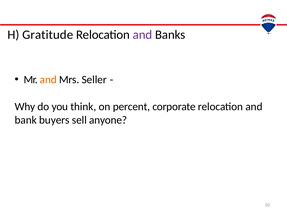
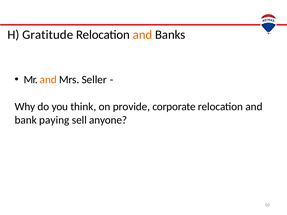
and colour: purple -> orange (142, 35)
percent: percent -> provide (131, 107)
buyers: buyers -> paying (54, 120)
